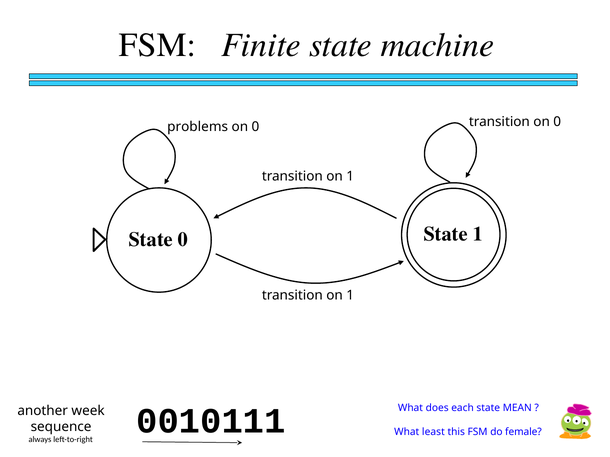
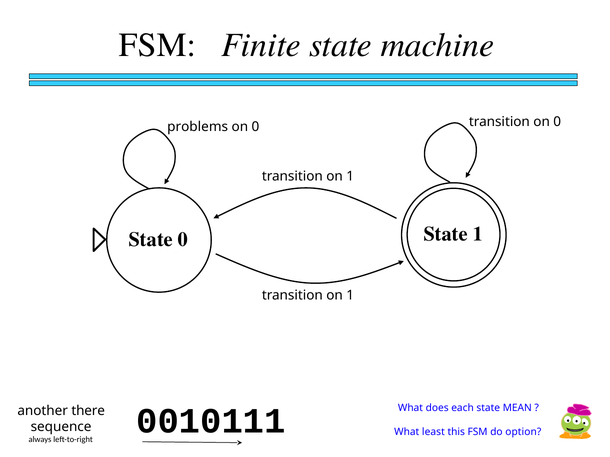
week: week -> there (88, 411)
female: female -> option (523, 432)
